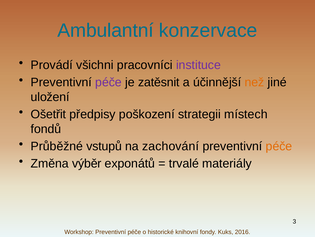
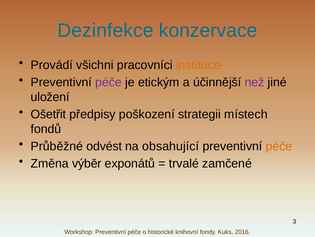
Ambulantní: Ambulantní -> Dezinfekce (105, 30)
instituce colour: purple -> orange (198, 65)
zatěsnit: zatěsnit -> etickým (159, 82)
než colour: orange -> purple (254, 82)
vstupů: vstupů -> odvést (104, 146)
zachování: zachování -> obsahující (171, 146)
materiály: materiály -> zamčené (227, 163)
